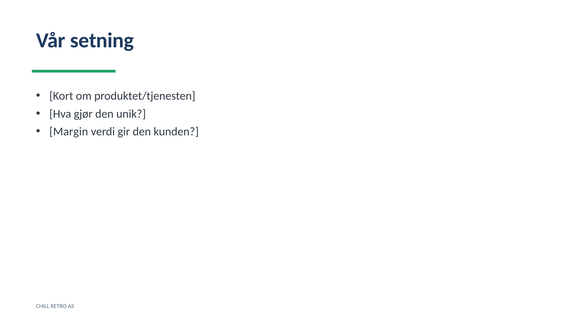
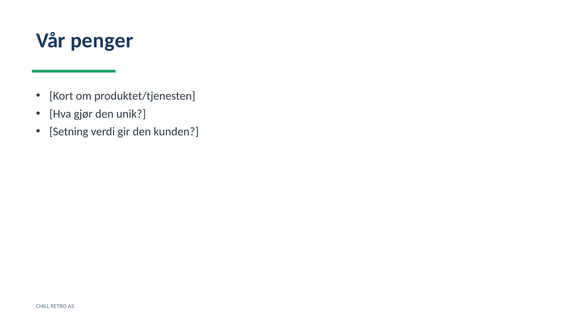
setning: setning -> penger (102, 40)
Margin: Margin -> Setning (69, 131)
